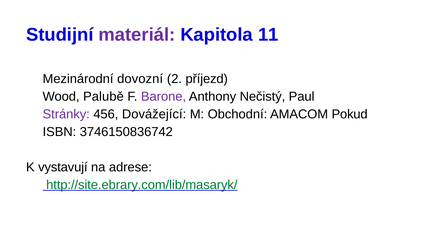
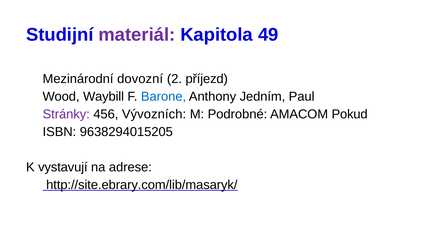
11: 11 -> 49 (268, 35)
Palubě: Palubě -> Waybill (104, 96)
Barone colour: purple -> blue (164, 96)
Nečistý: Nečistý -> Jedním (262, 96)
Dovážející: Dovážející -> Vývozních (154, 114)
Obchodní: Obchodní -> Podrobné (237, 114)
3746150836742: 3746150836742 -> 9638294015205 (126, 132)
http://site.ebrary.com/lib/masaryk/ colour: green -> black (142, 185)
